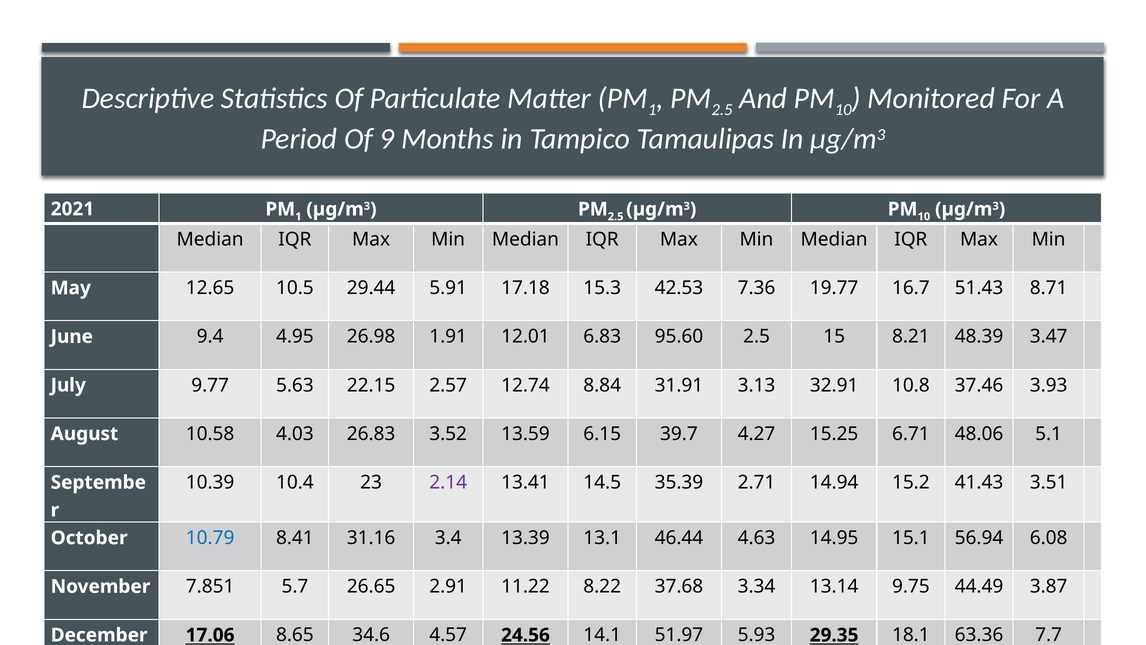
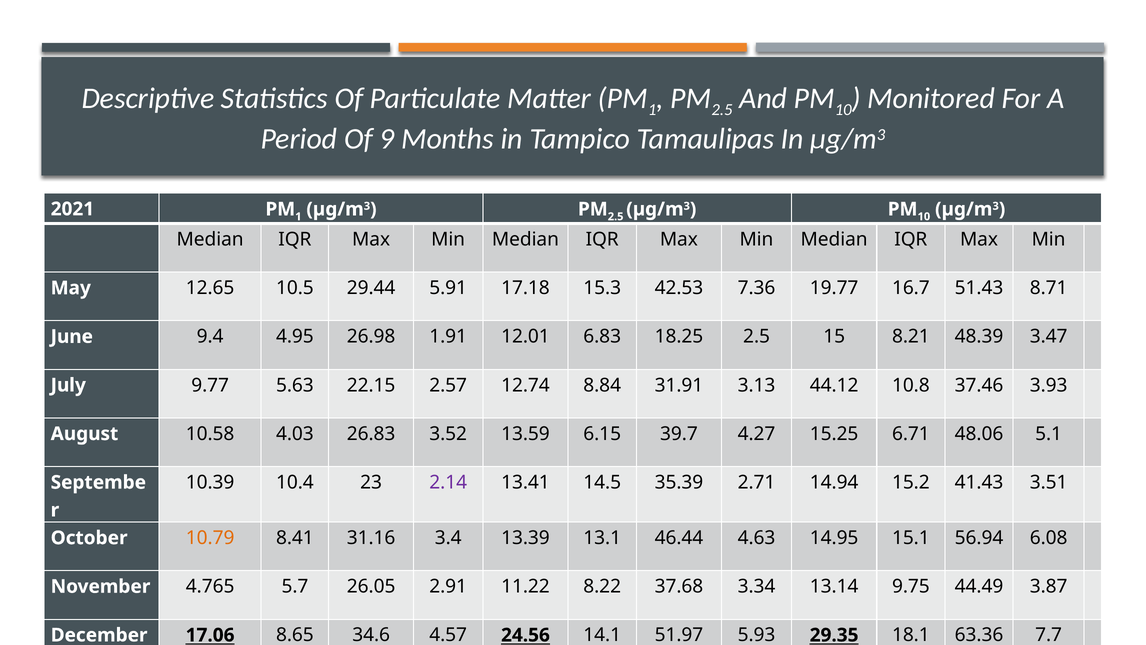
95.60: 95.60 -> 18.25 (679, 336)
32.91: 32.91 -> 44.12 (834, 385)
10.79 colour: blue -> orange (210, 538)
7.851: 7.851 -> 4.765 (210, 586)
26.65: 26.65 -> 26.05 (371, 586)
